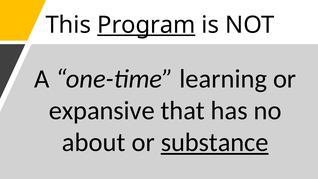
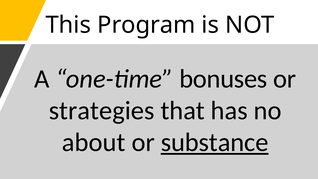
Program underline: present -> none (146, 25)
learning: learning -> bonuses (223, 79)
expansive: expansive -> strategies (102, 111)
